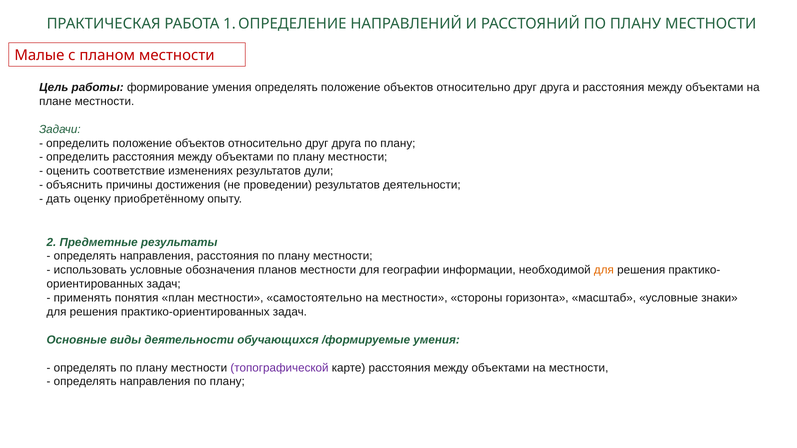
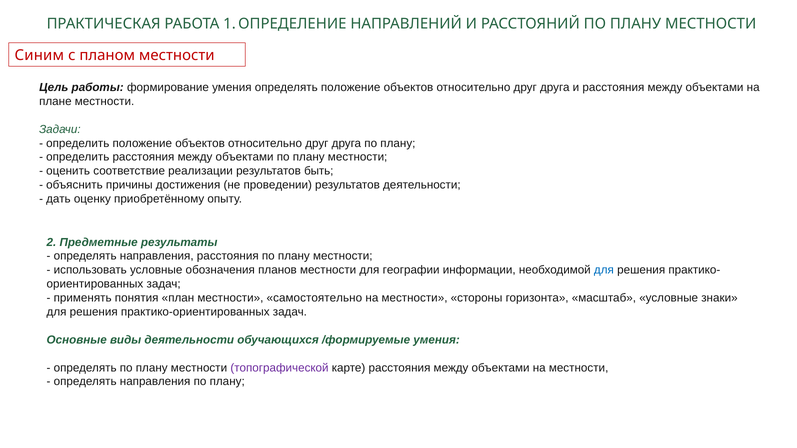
Малые: Малые -> Синим (39, 56)
изменениях: изменениях -> реализации (200, 171)
дули: дули -> быть (319, 171)
для colour: orange -> blue (604, 270)
